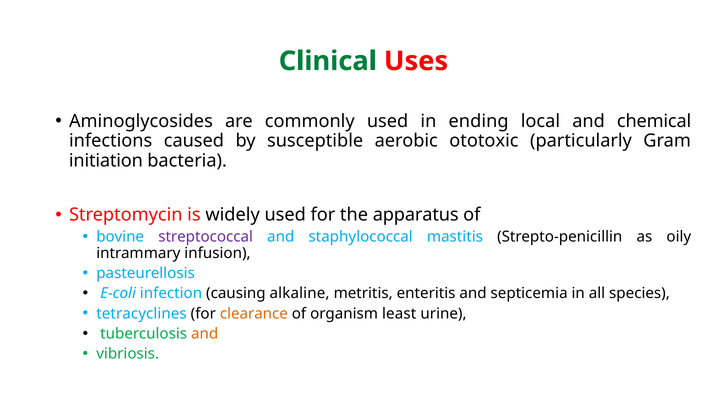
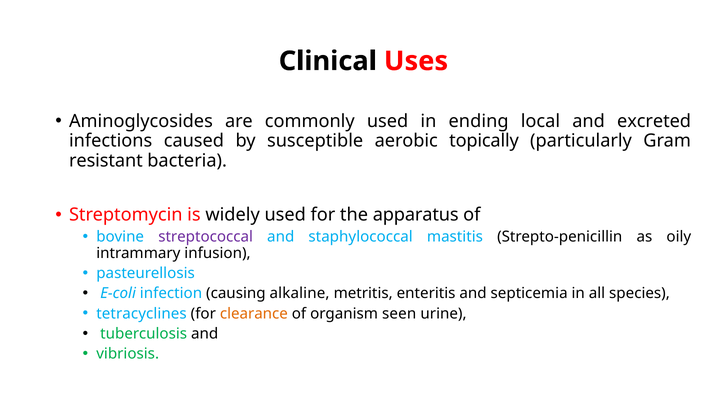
Clinical colour: green -> black (328, 61)
chemical: chemical -> excreted (654, 121)
ototoxic: ototoxic -> topically (484, 141)
initiation: initiation -> resistant (106, 161)
least: least -> seen (399, 313)
and colour: orange -> black (205, 334)
